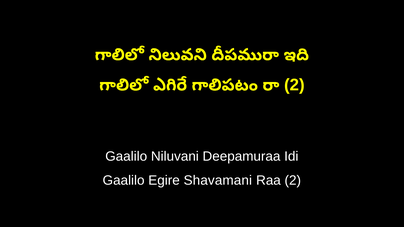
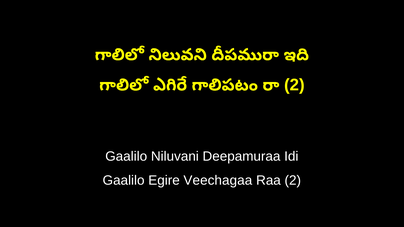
Shavamani: Shavamani -> Veechagaa (218, 181)
